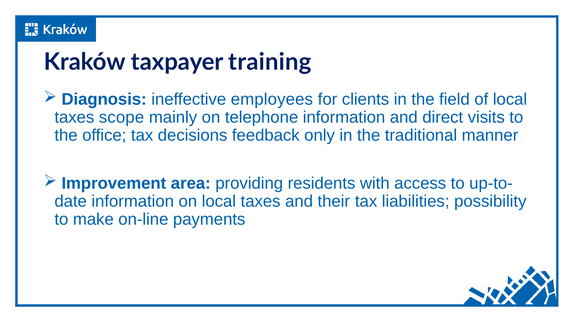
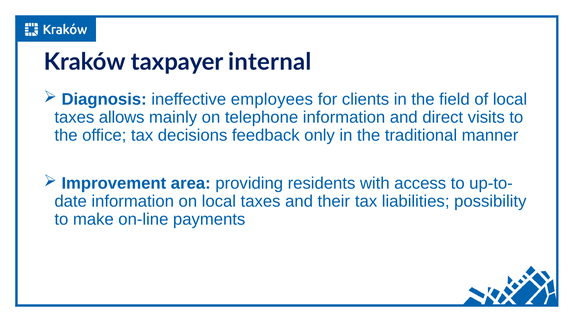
training: training -> internal (270, 62)
scope: scope -> allows (122, 118)
